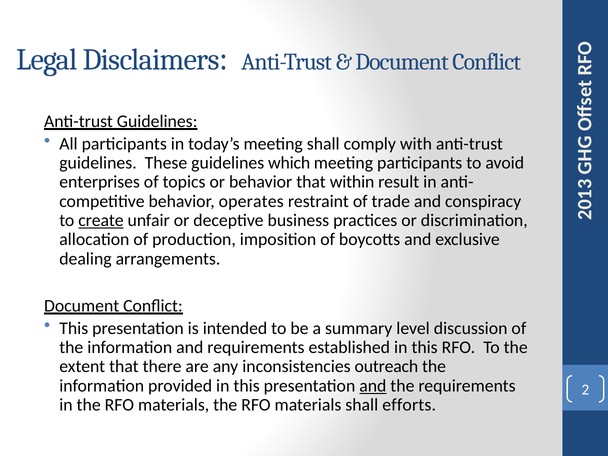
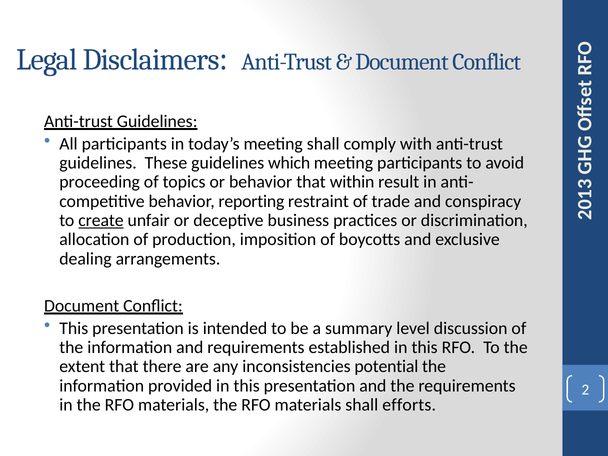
enterprises: enterprises -> proceeding (100, 182)
operates: operates -> reporting (251, 201)
outreach: outreach -> potential (386, 367)
and underline: present -> none (373, 386)
